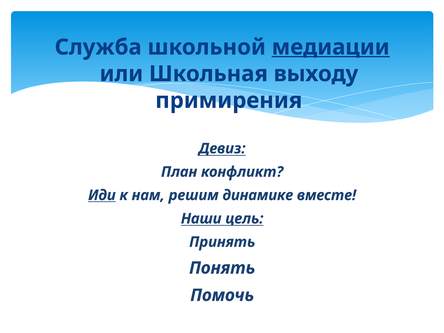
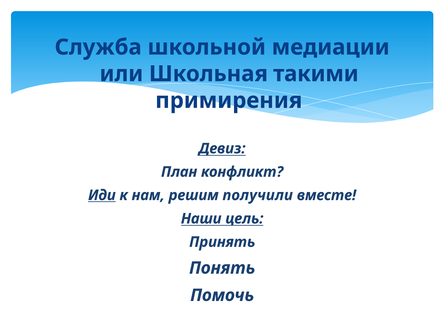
медиации underline: present -> none (331, 47)
выходу: выходу -> такими (316, 74)
динамике: динамике -> получили (258, 195)
